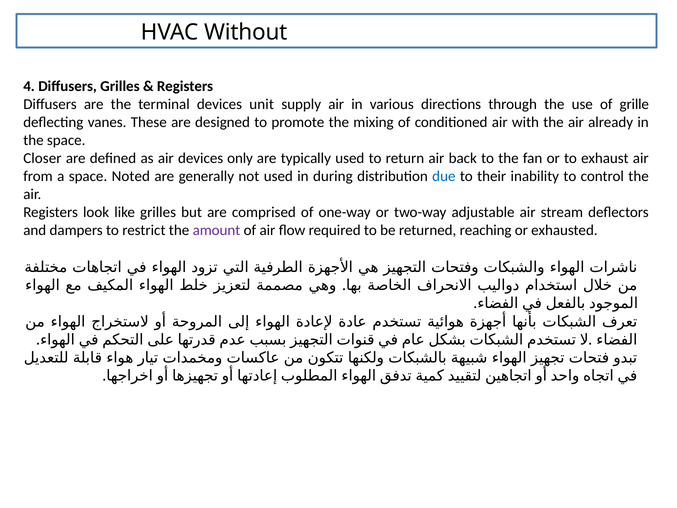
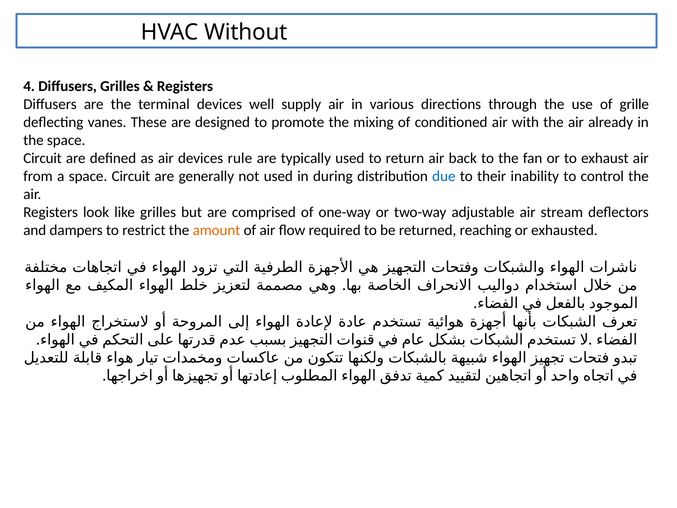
unit: unit -> well (262, 104)
Closer: Closer -> Circuit (43, 158)
only: only -> rule (240, 158)
a space Noted: Noted -> Circuit (131, 176)
amount colour: purple -> orange (216, 230)
